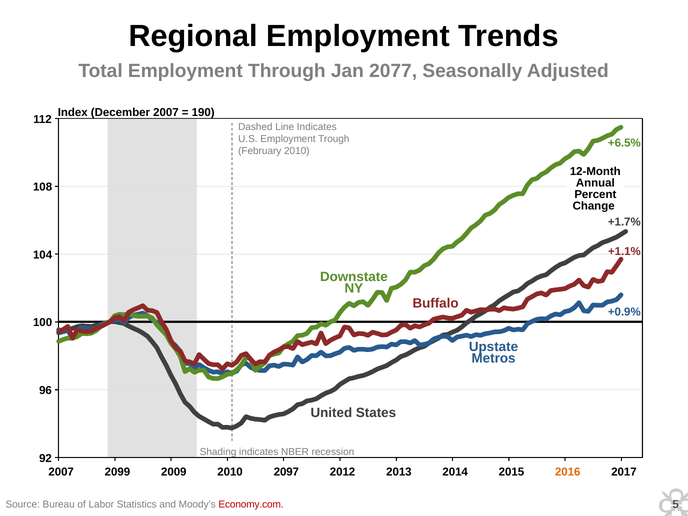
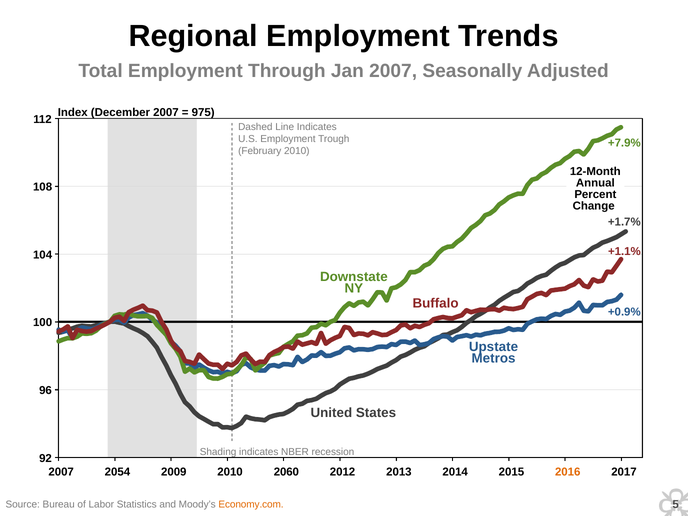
Jan 2077: 2077 -> 2007 (393, 71)
190: 190 -> 975 (203, 113)
+6.5%: +6.5% -> +7.9% (624, 143)
2099: 2099 -> 2054 (117, 472)
2097: 2097 -> 2060 (286, 472)
Economy.com colour: red -> orange (251, 504)
